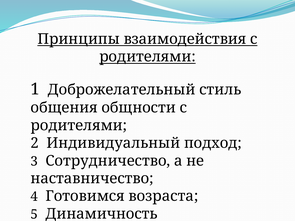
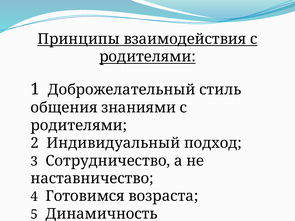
общности: общности -> знаниями (139, 108)
